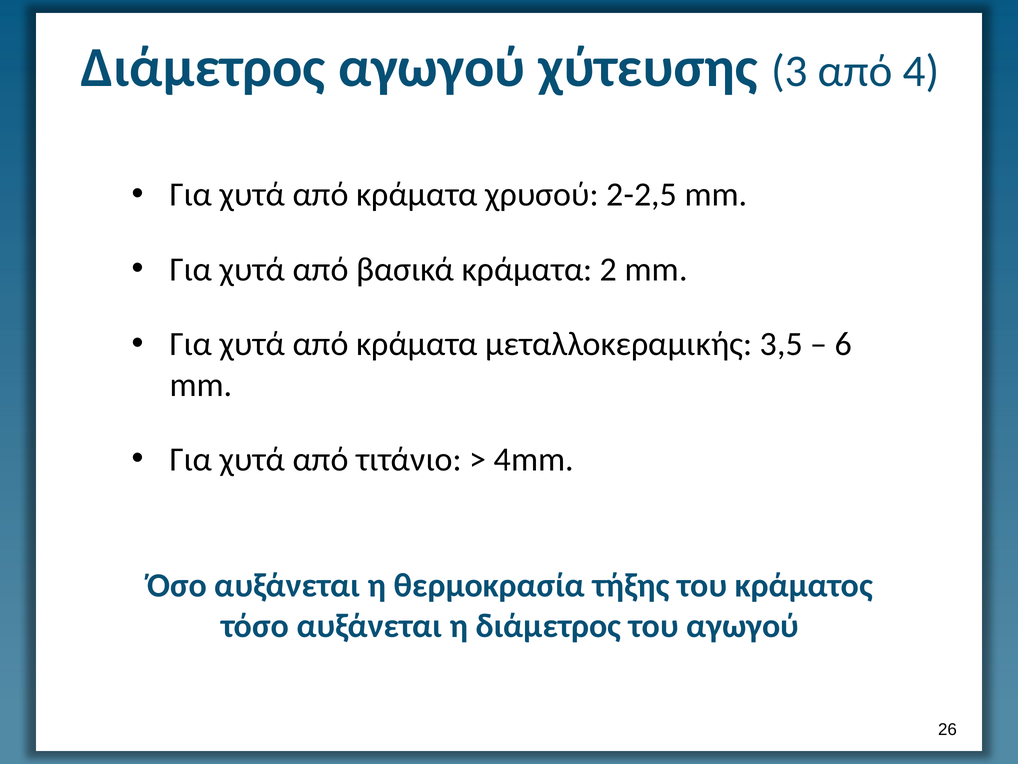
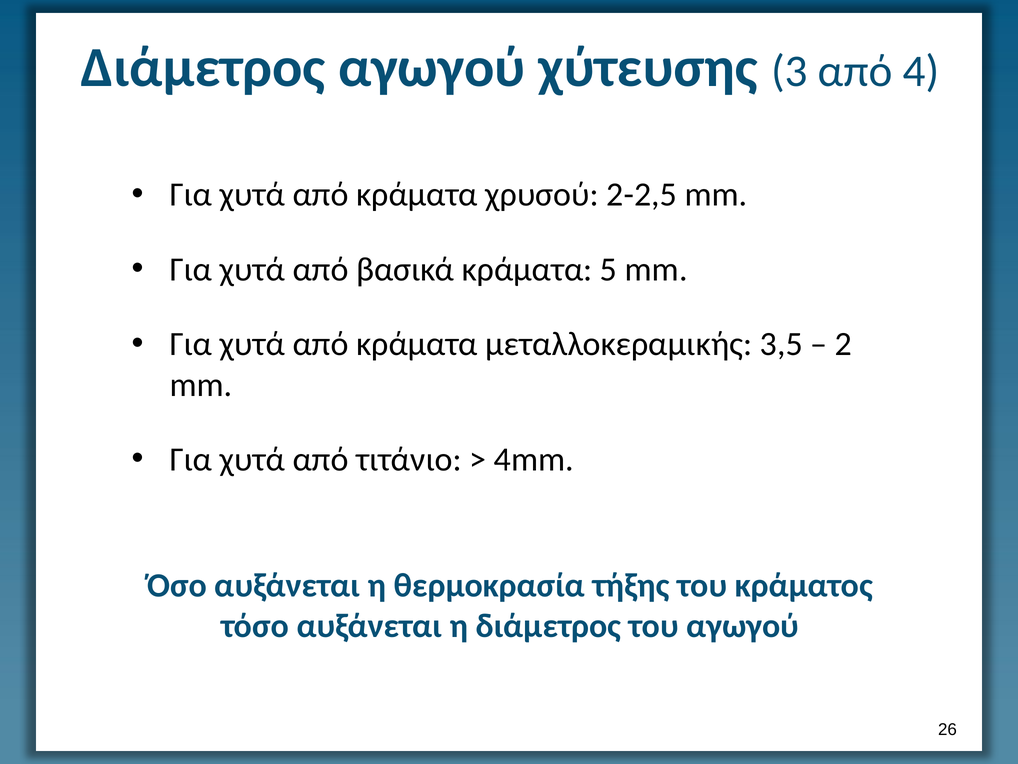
2: 2 -> 5 (609, 269)
6: 6 -> 2 (844, 344)
